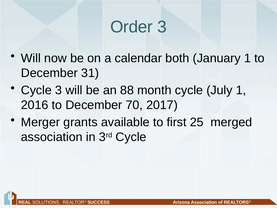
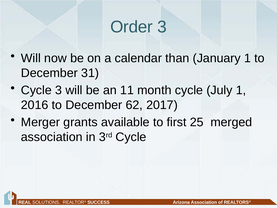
both: both -> than (177, 58)
88: 88 -> 11 (127, 90)
70: 70 -> 62 (134, 105)
